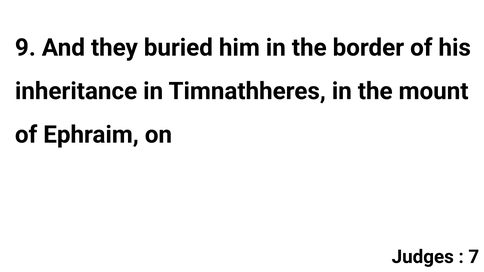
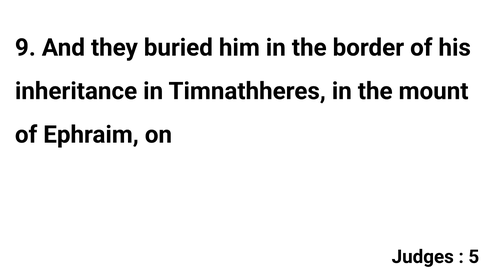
7: 7 -> 5 (474, 257)
